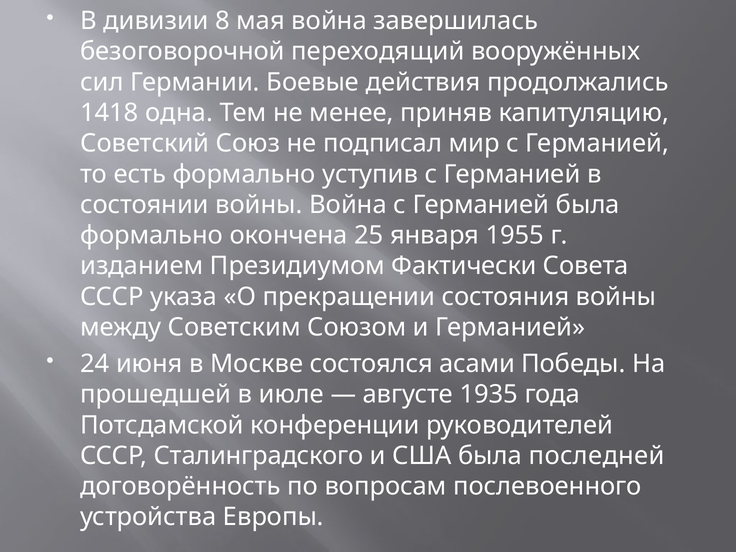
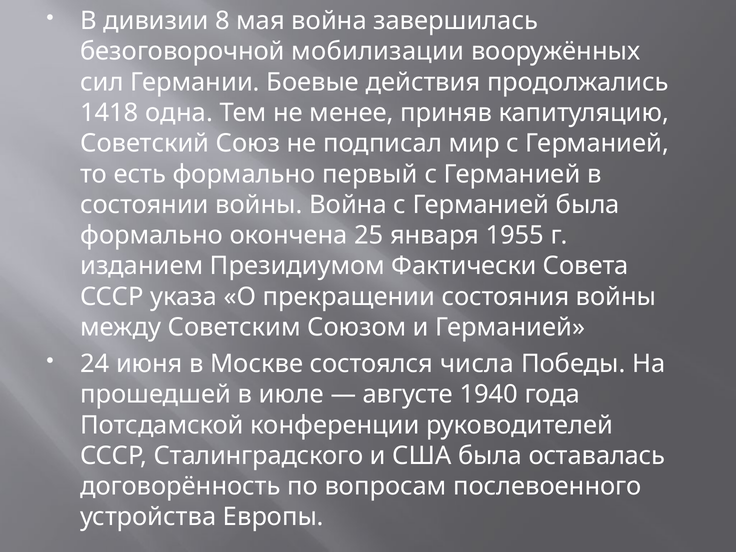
переходящий: переходящий -> мобилизации (378, 51)
уступив: уступив -> первый (370, 174)
асами: асами -> числа (477, 364)
1935: 1935 -> 1940 (489, 394)
последней: последней -> оставалась (597, 456)
